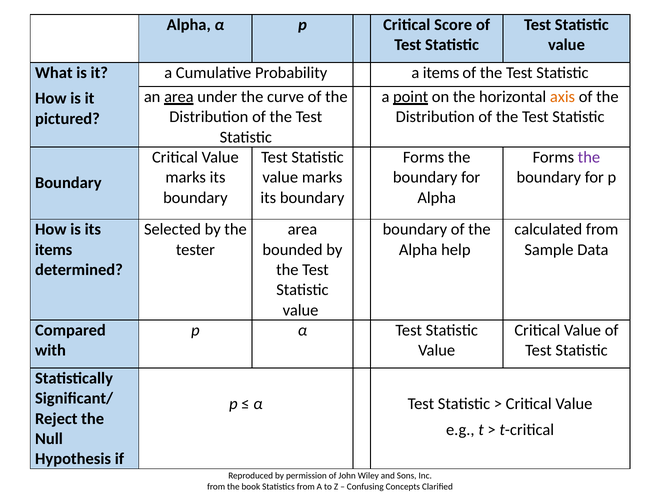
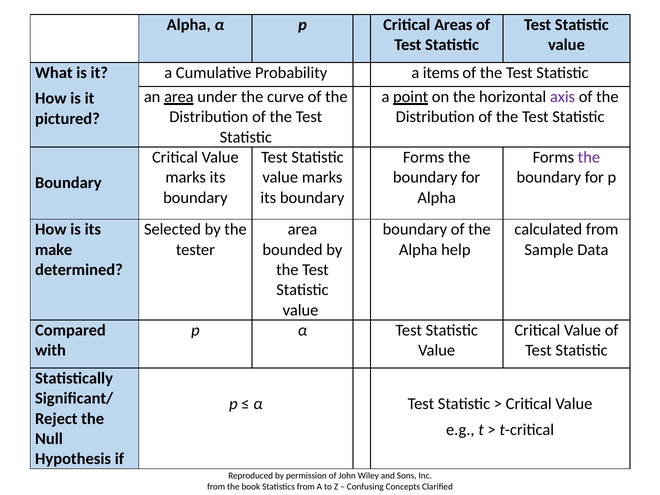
Score: Score -> Areas (453, 25)
axis colour: orange -> purple (563, 97)
items: items -> make (54, 250)
